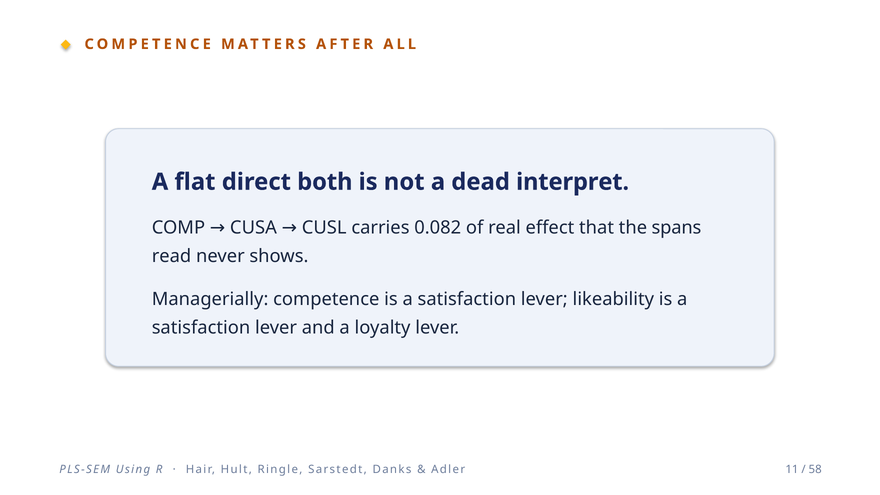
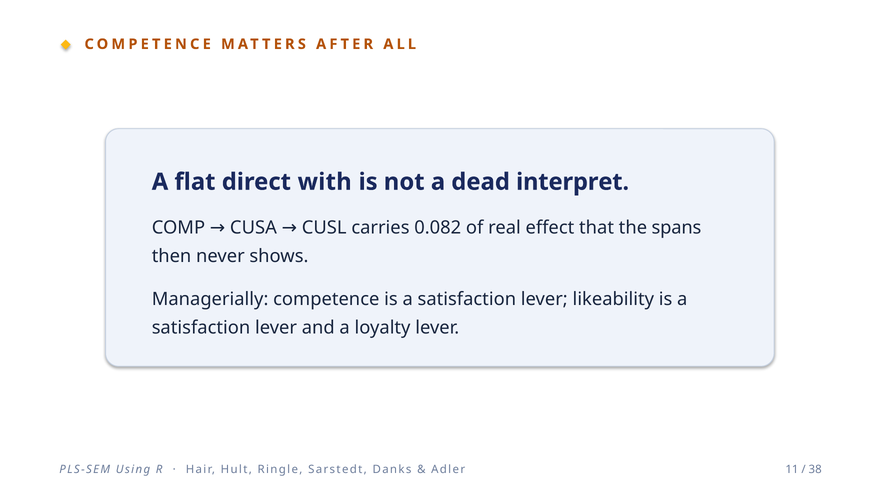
both: both -> with (325, 182)
read: read -> then (172, 256)
58: 58 -> 38 (815, 470)
